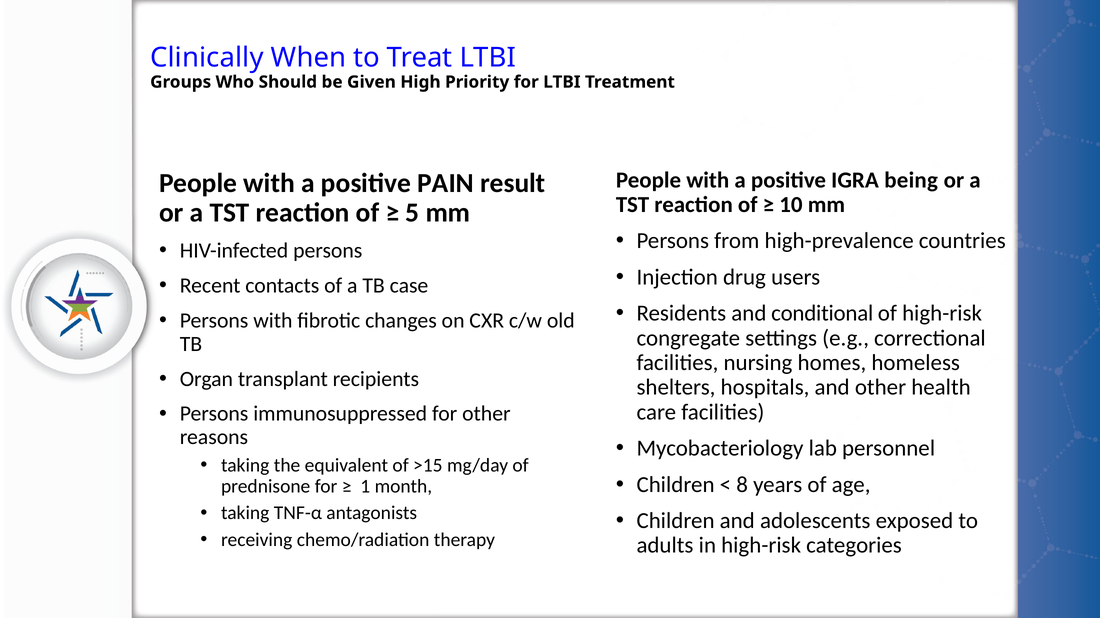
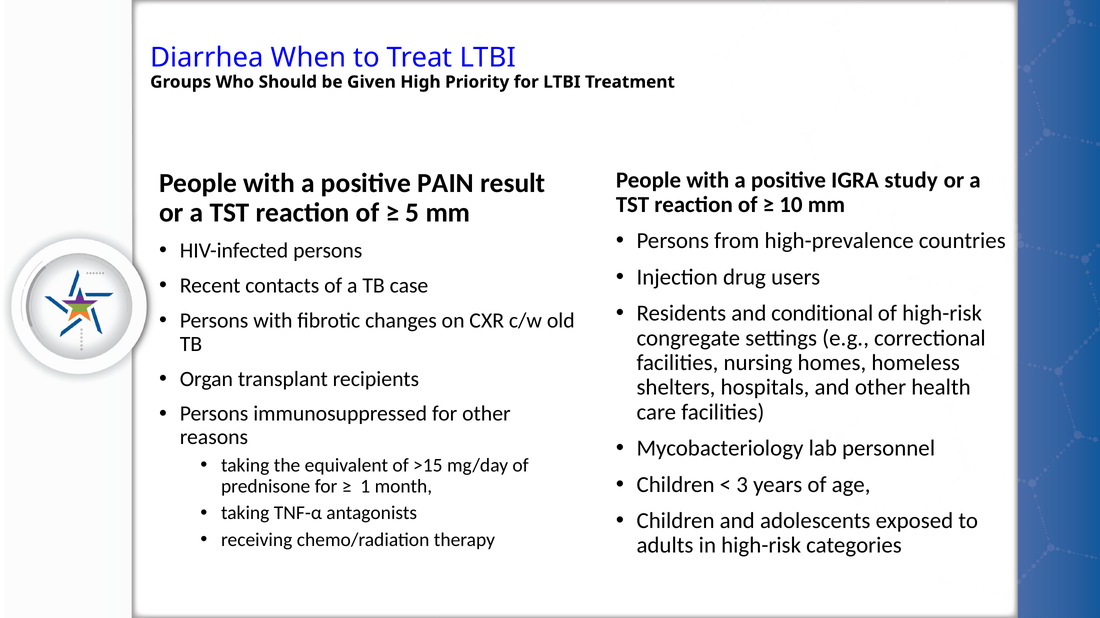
Clinically: Clinically -> Diarrhea (207, 58)
being: being -> study (911, 180)
8: 8 -> 3 (742, 485)
